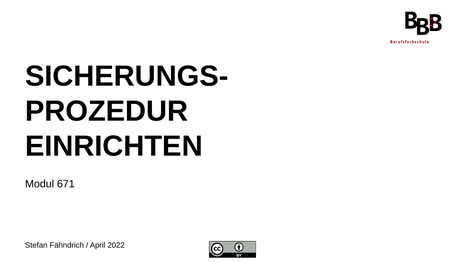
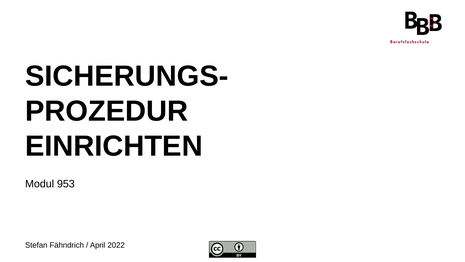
671: 671 -> 953 (66, 184)
